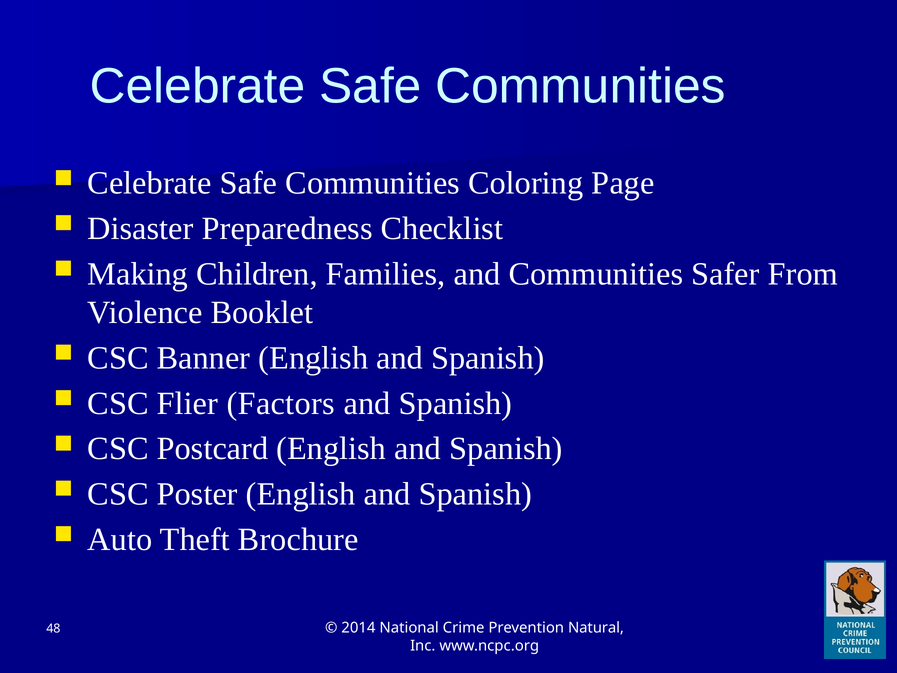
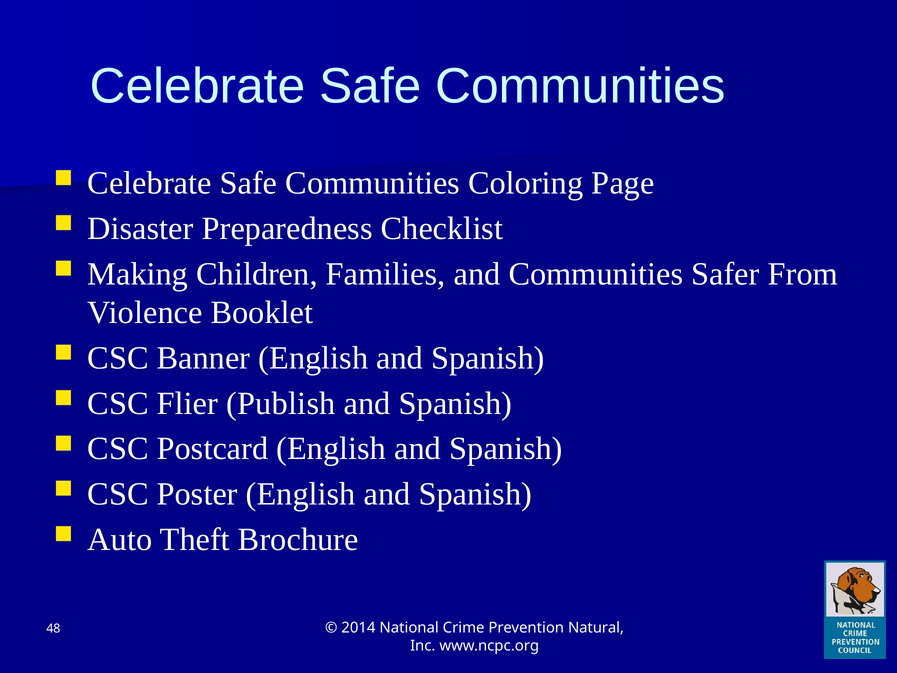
Factors: Factors -> Publish (281, 403)
